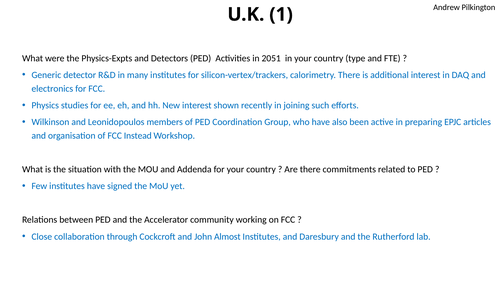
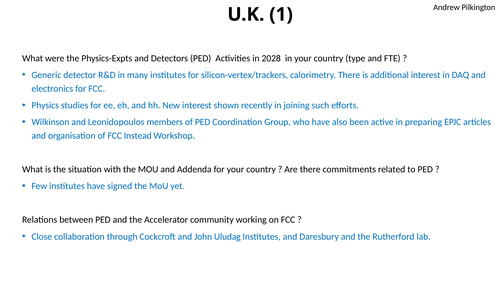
2051: 2051 -> 2028 (271, 58)
Almost: Almost -> Uludag (227, 236)
